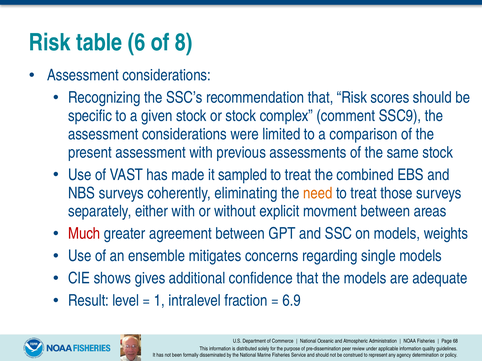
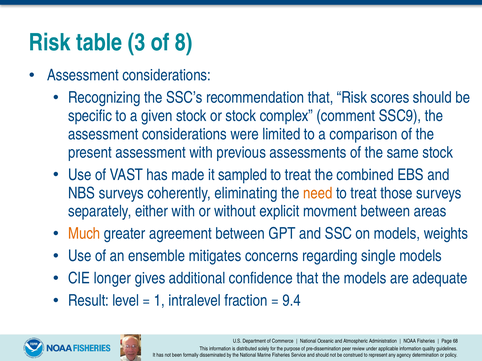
6: 6 -> 3 (137, 43)
Much colour: red -> orange (84, 234)
shows: shows -> longer (112, 279)
6.9: 6.9 -> 9.4 (292, 301)
